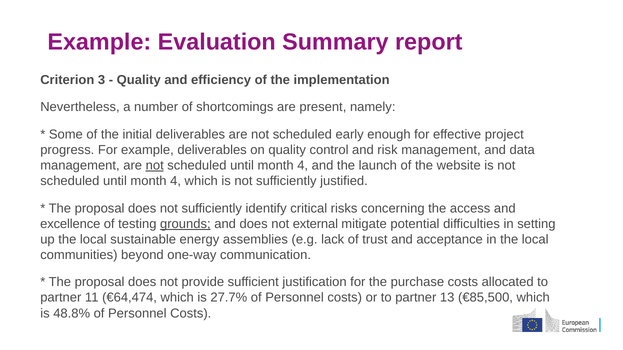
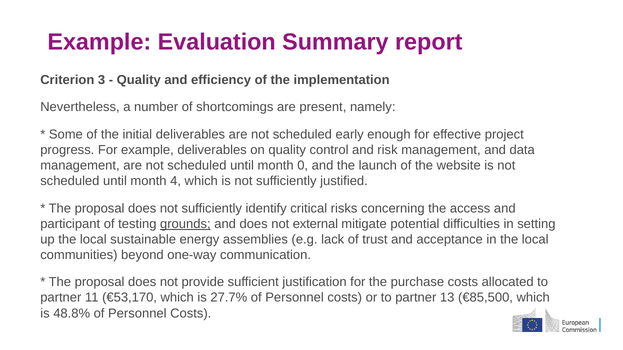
not underline: present -> none (155, 166)
4: 4 -> 0 (303, 166)
excellence: excellence -> participant (70, 224)
€64,474: €64,474 -> €53,170 (130, 298)
